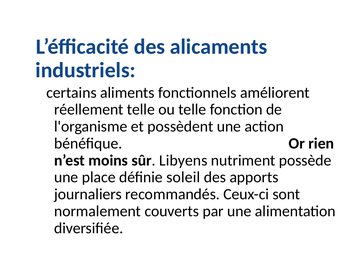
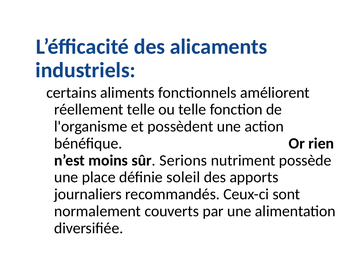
Libyens: Libyens -> Serions (183, 160)
